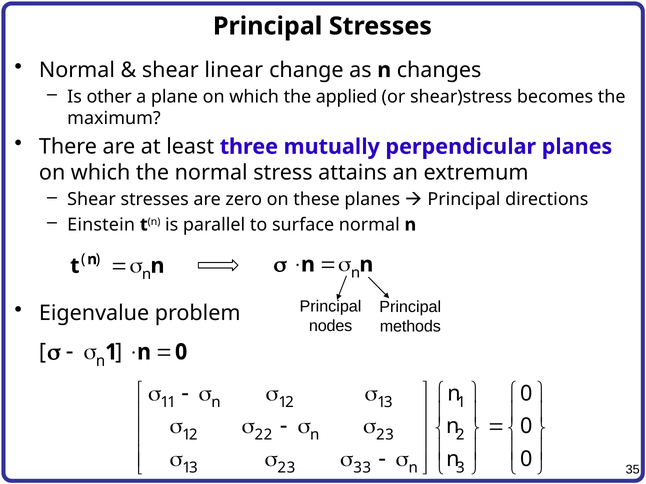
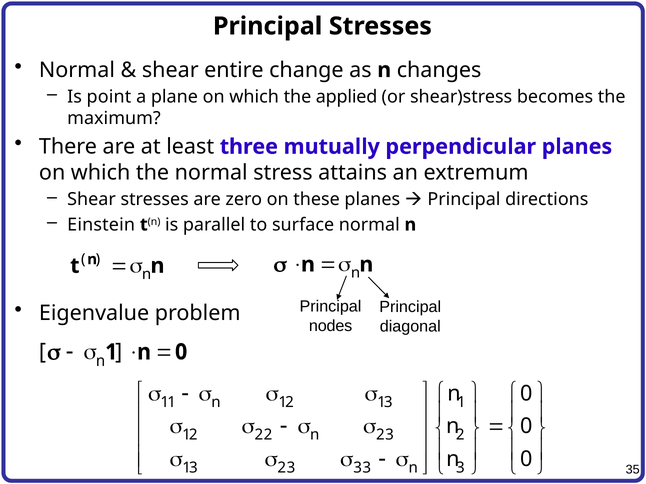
linear: linear -> entire (234, 70)
other: other -> point (109, 97)
methods: methods -> diagonal (410, 327)
